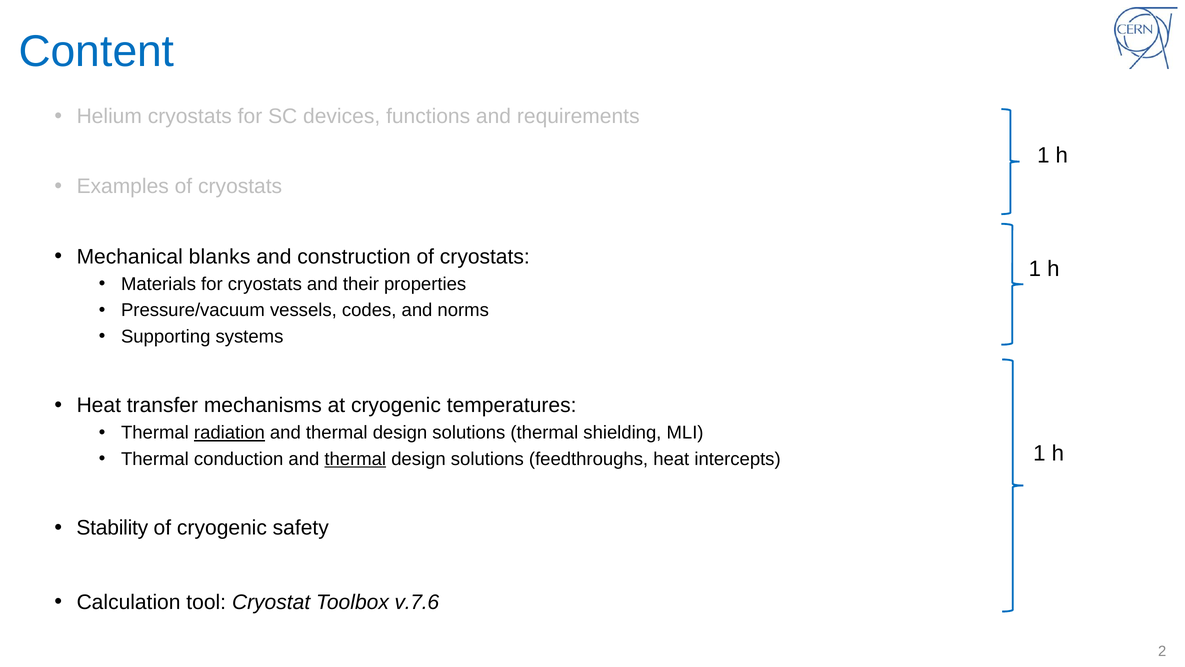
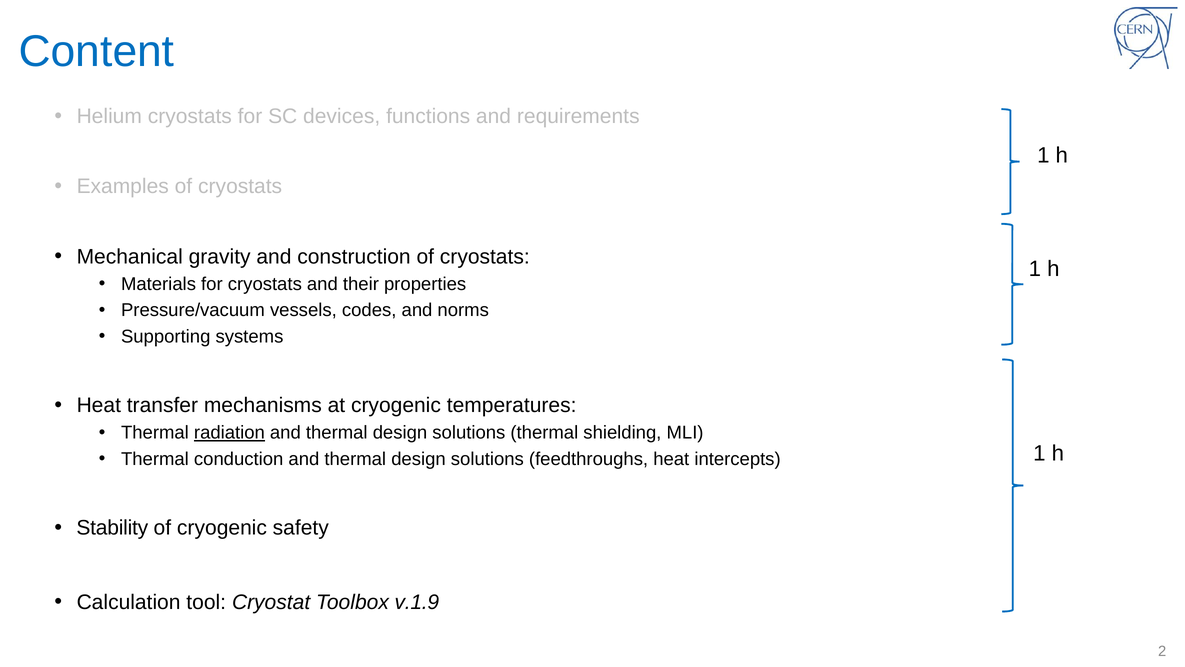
blanks: blanks -> gravity (220, 256)
thermal underline: present -> none (355, 459)
v.7.6: v.7.6 -> v.1.9 (417, 602)
